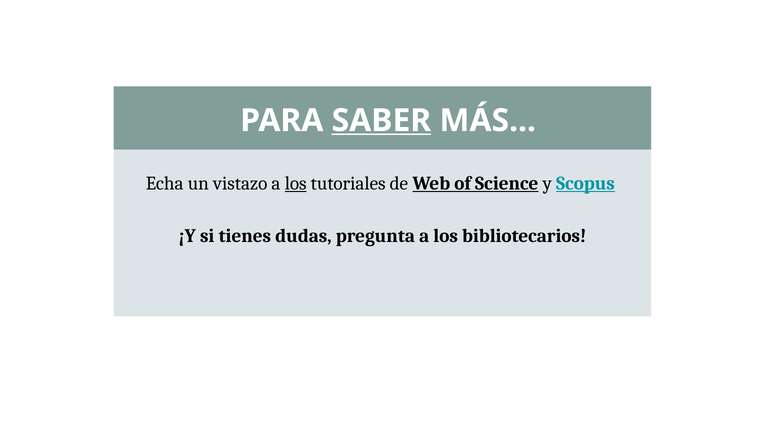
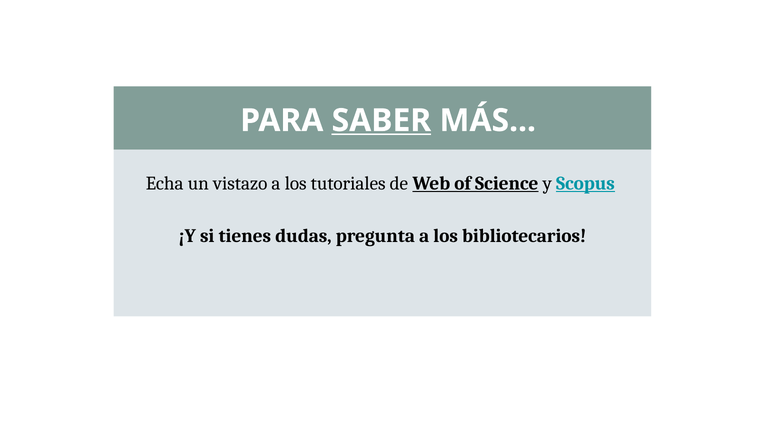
los underline: present -> none (296, 183)
